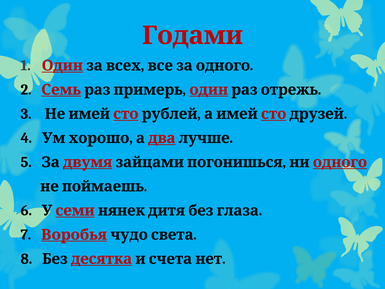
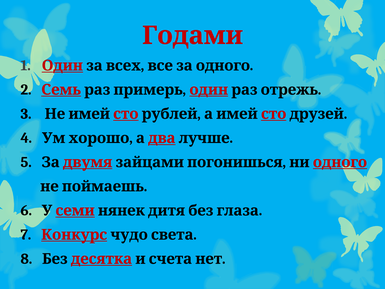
Воробья: Воробья -> Конкурс (74, 235)
